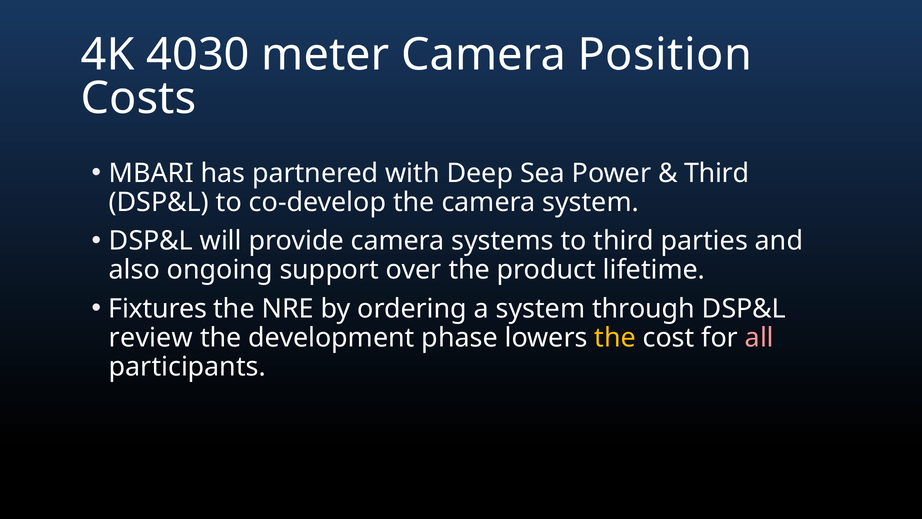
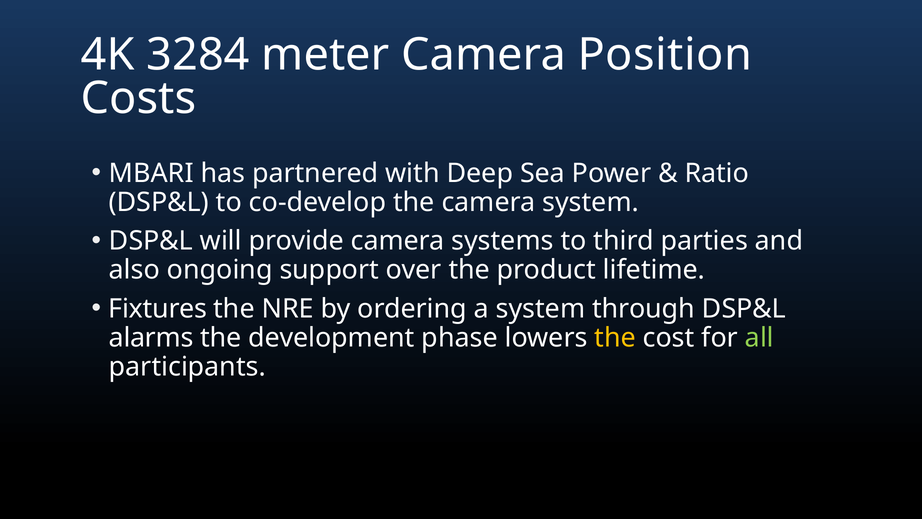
4030: 4030 -> 3284 (198, 55)
Third: Third -> Ratio (717, 173)
review: review -> alarms (151, 337)
all colour: pink -> light green (759, 337)
